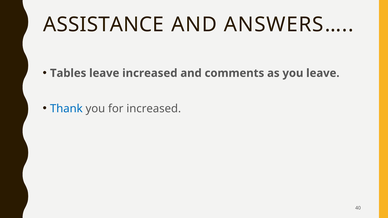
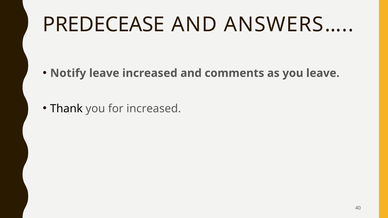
ASSISTANCE: ASSISTANCE -> PREDECEASE (104, 25)
Tables: Tables -> Notify (68, 73)
Thank colour: blue -> black (66, 109)
